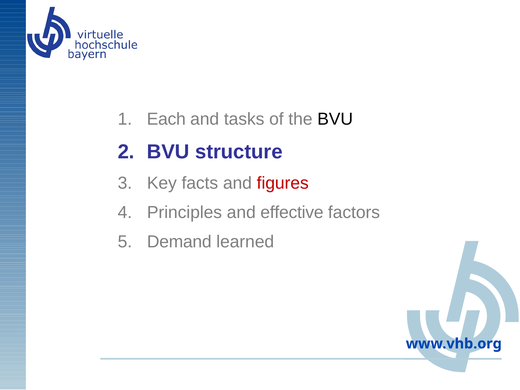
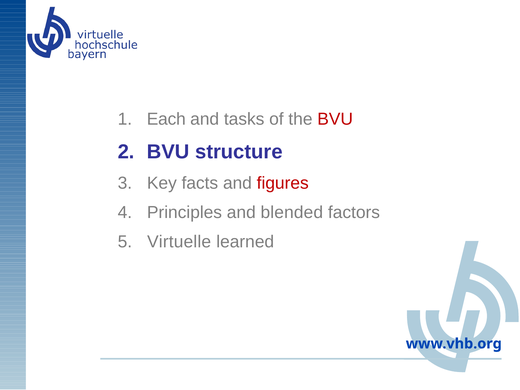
BVU colour: black -> red (335, 119)
effective: effective -> blended (292, 212)
Demand: Demand -> Virtuelle (179, 242)
